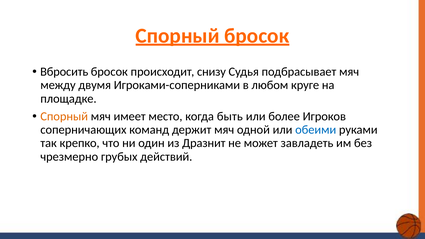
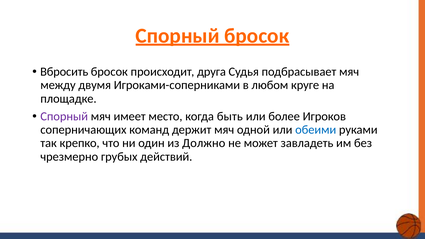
снизу: снизу -> друга (211, 72)
Спорный colour: orange -> purple (64, 116)
Дразнит: Дразнит -> Должно (204, 143)
